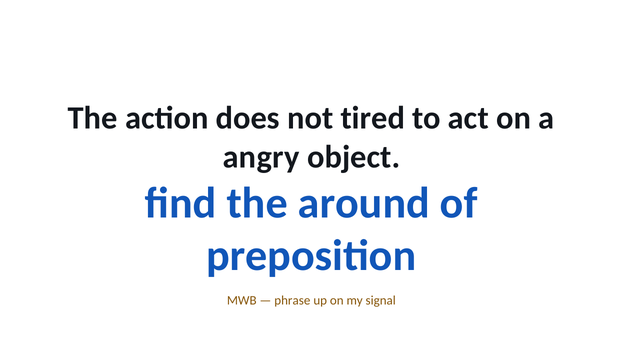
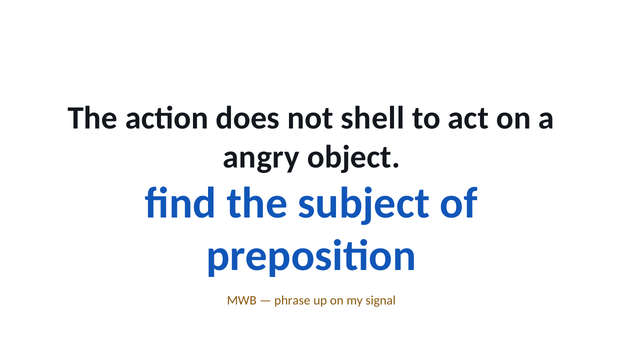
tired: tired -> shell (373, 118)
around: around -> subject (364, 203)
